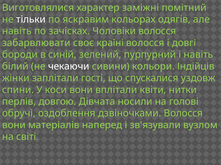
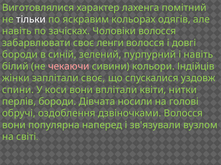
заміжні: заміжні -> лахенга (141, 8)
країні: країні -> ленги (110, 43)
чекаючи colour: white -> pink (69, 67)
заплітали гості: гості -> своє (93, 78)
перлів довгою: довгою -> бороди (57, 102)
матеріалів: матеріалів -> популярна (54, 126)
